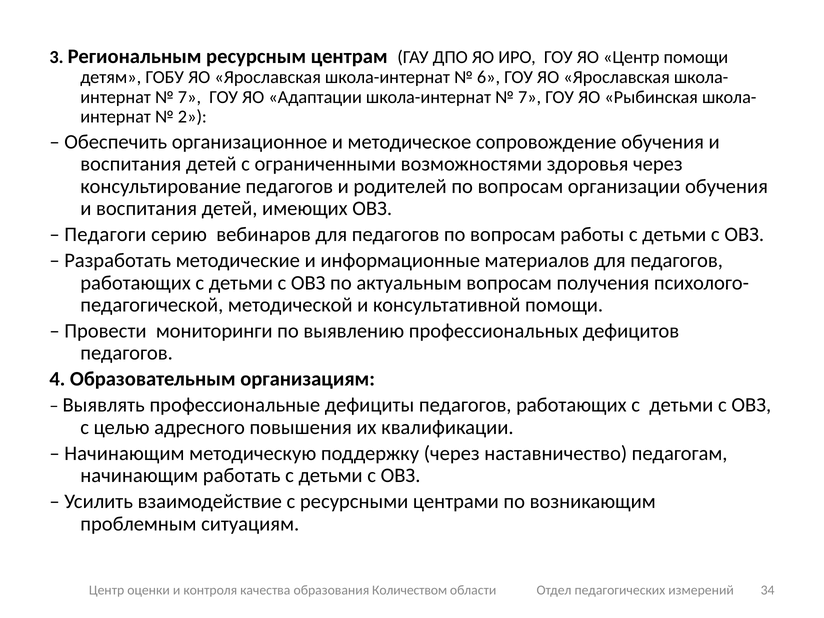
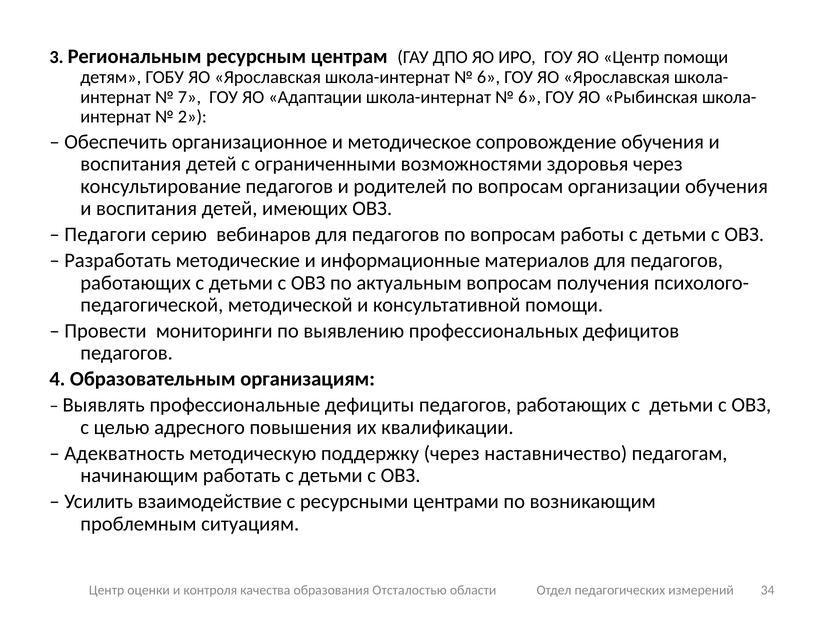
7: 7 -> 6 (530, 97)
Начинающим: Начинающим -> Адекватность (124, 453)
Количеством: Количеством -> Отсталостью (410, 590)
